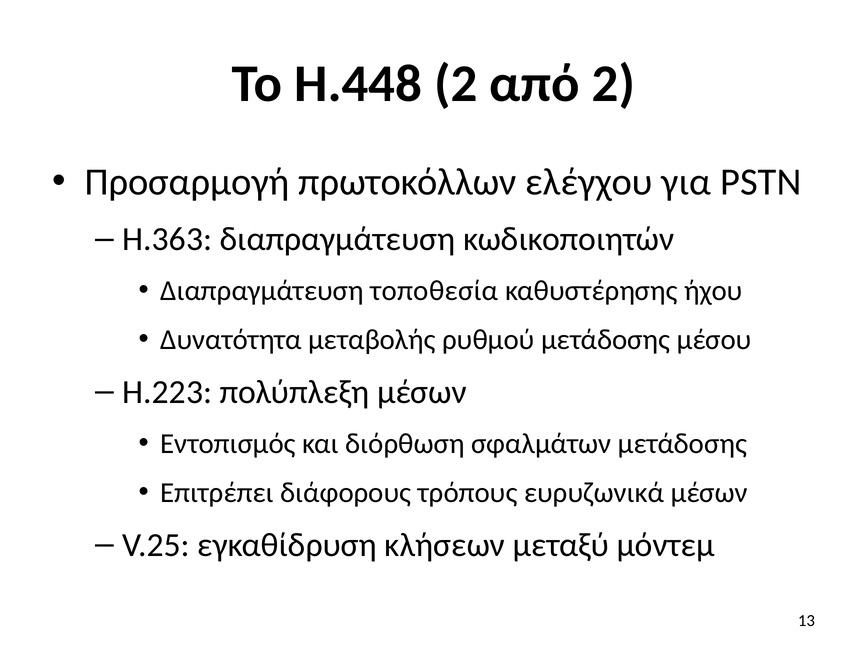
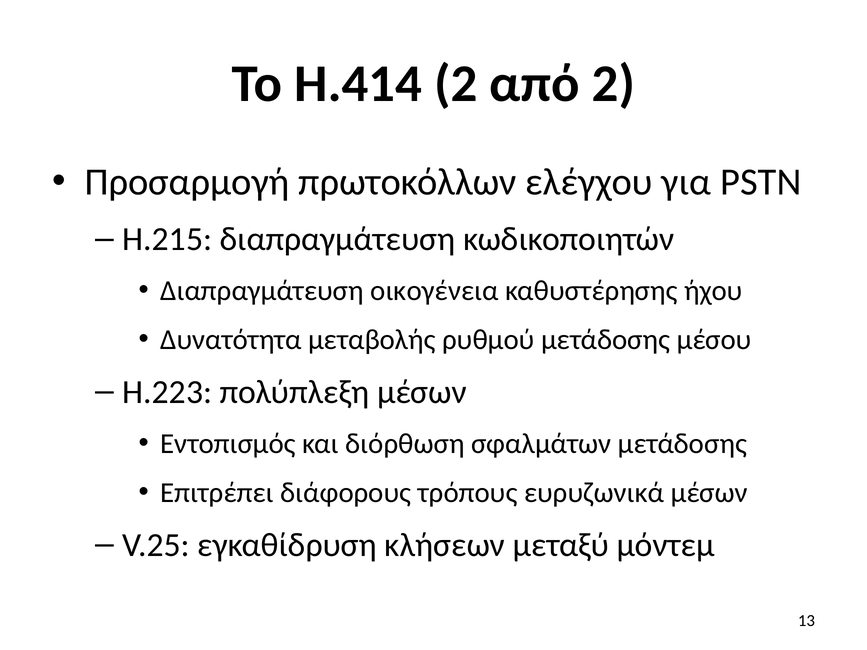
H.448: H.448 -> H.414 (358, 84)
Η.363: Η.363 -> Η.215 (167, 239)
τοποθεσία: τοποθεσία -> οικογένεια (434, 291)
